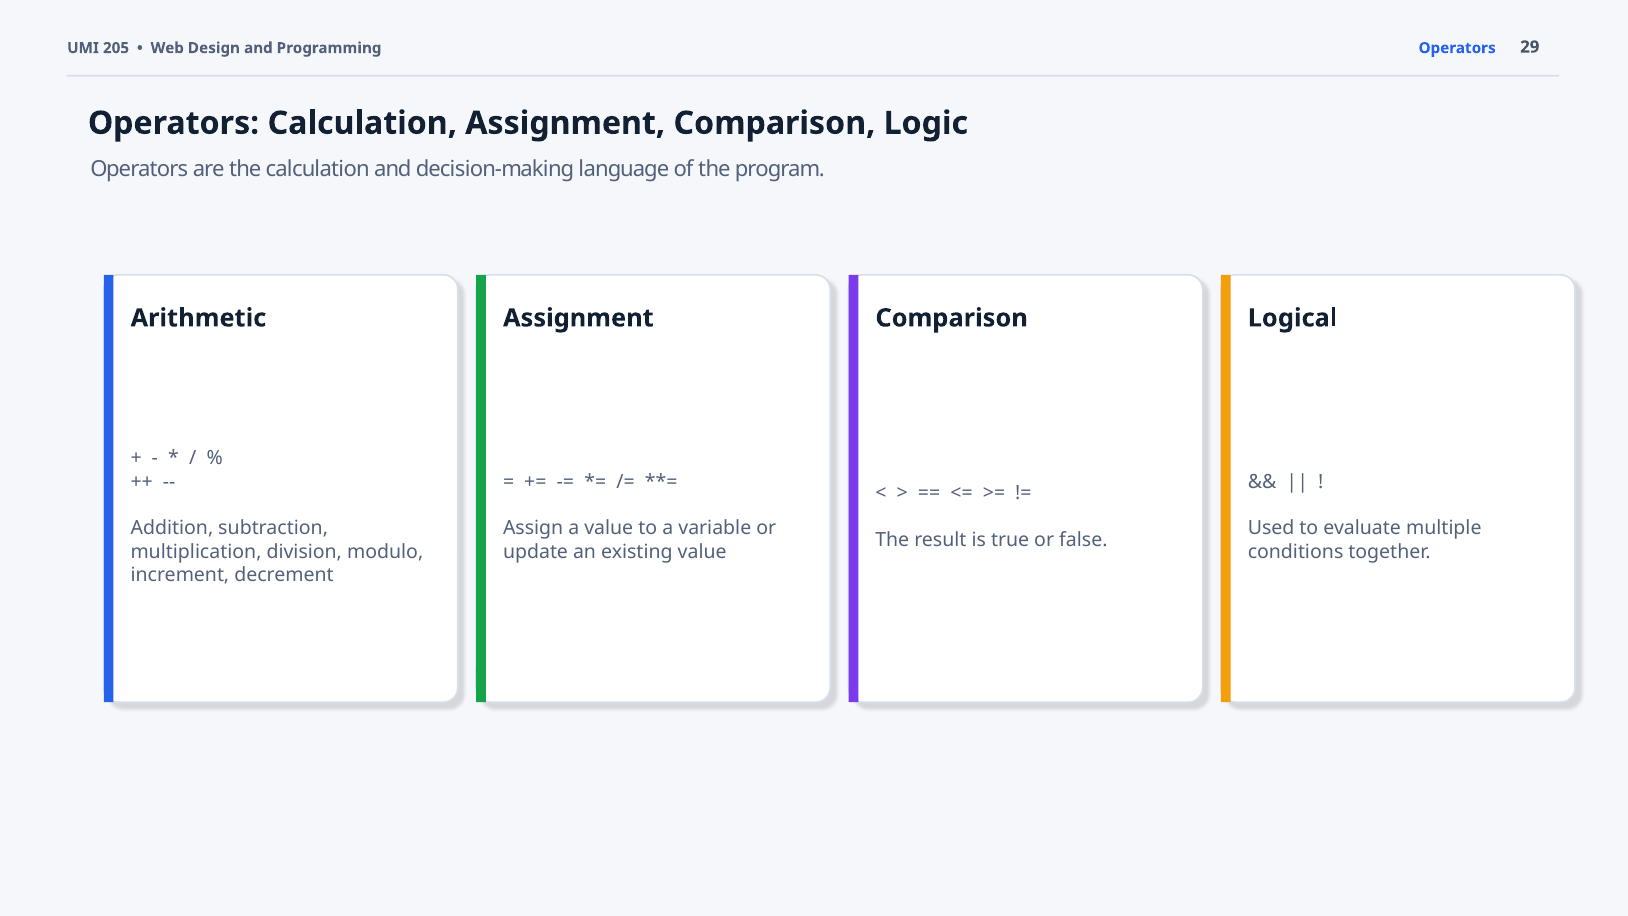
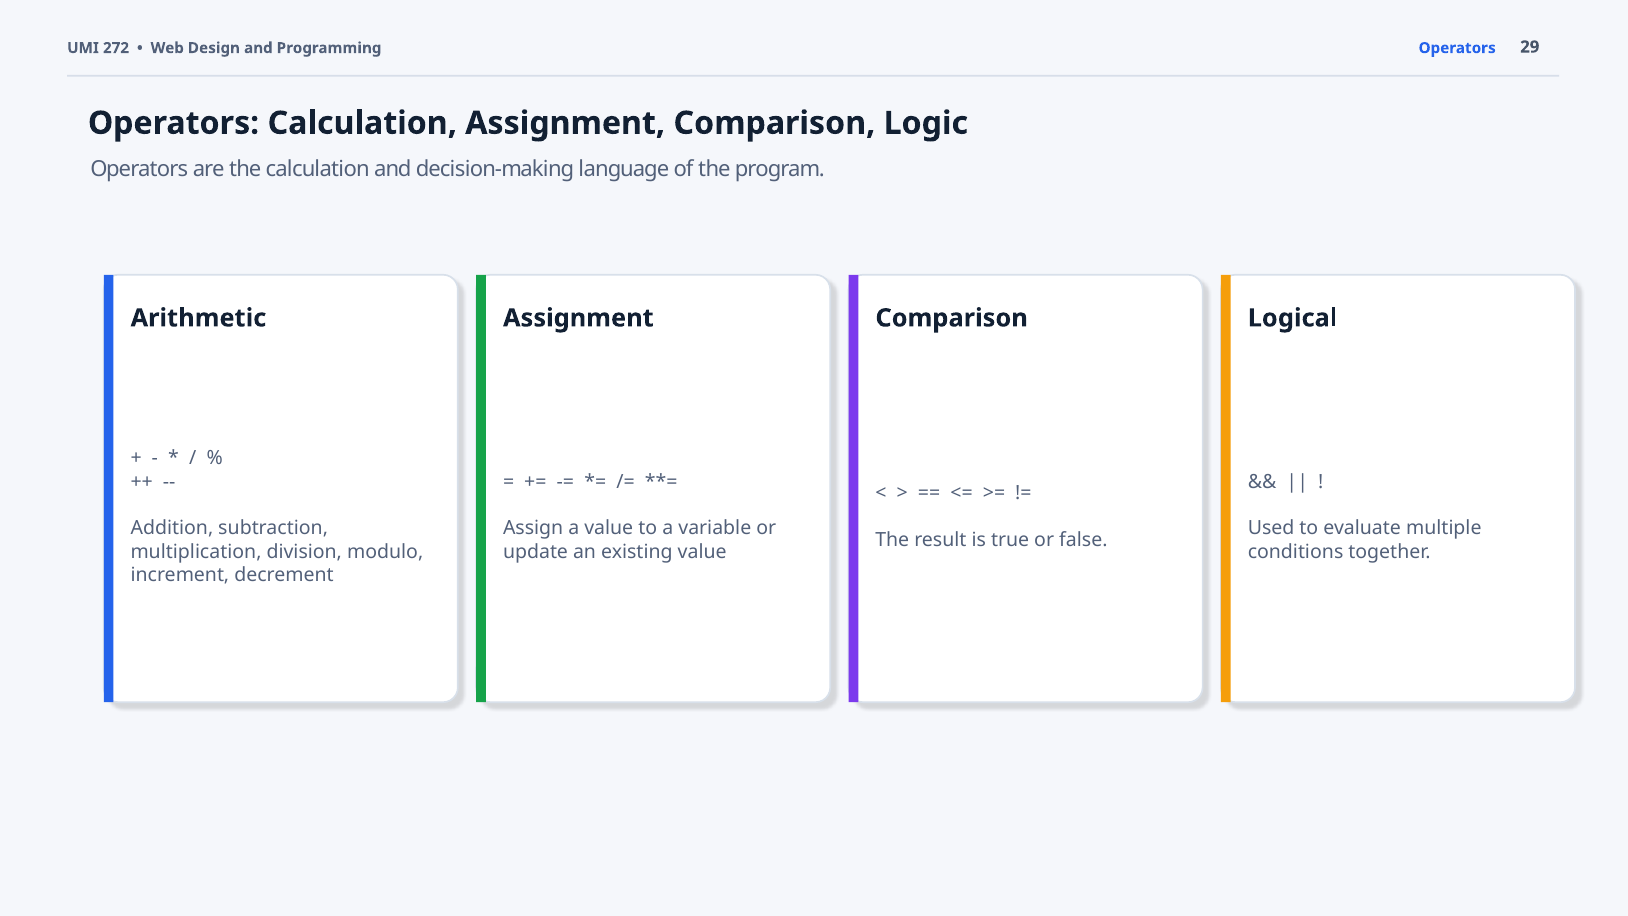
205: 205 -> 272 (116, 48)
